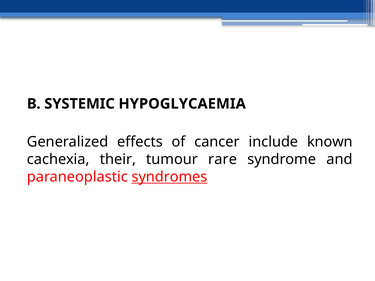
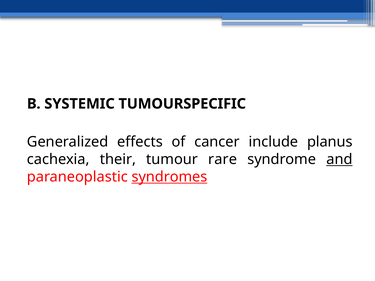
HYPOGLYCAEMIA: HYPOGLYCAEMIA -> TUMOURSPECIFIC (182, 104)
known: known -> planus (330, 142)
and underline: none -> present (339, 160)
